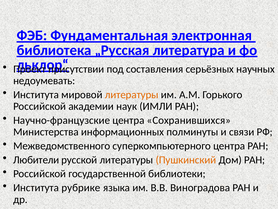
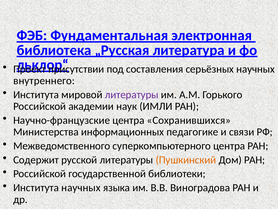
недоумевать: недоумевать -> внутреннего (44, 81)
литературы colour: orange -> purple (132, 94)
полминуты: полминуты -> педагогике (192, 132)
Любители: Любители -> Содержит (36, 159)
Института рубрике: рубрике -> научных (81, 187)
